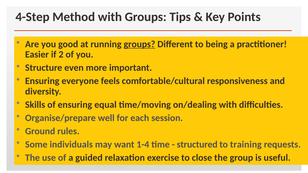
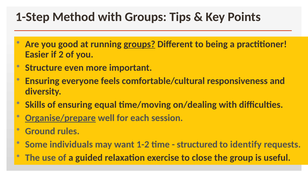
4-Step: 4-Step -> 1-Step (33, 17)
Organise/prepare underline: none -> present (60, 118)
1-4: 1-4 -> 1-2 (143, 145)
training: training -> identify (246, 145)
